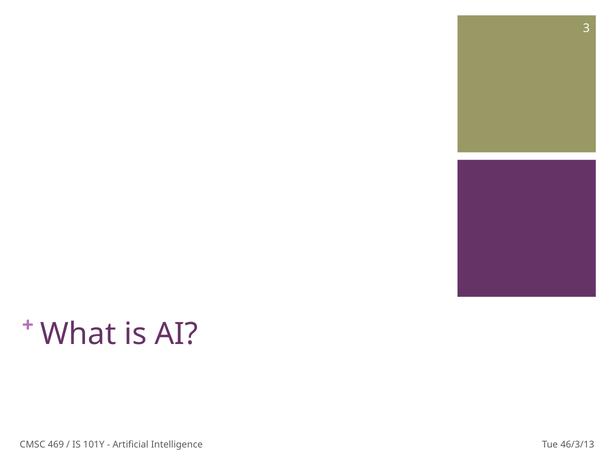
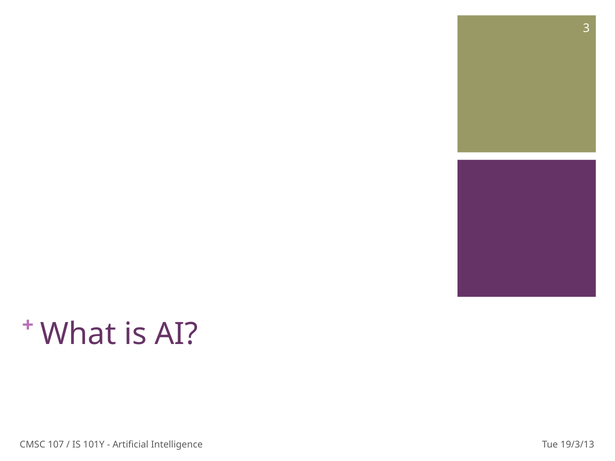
469: 469 -> 107 (56, 445)
46/3/13: 46/3/13 -> 19/3/13 (577, 445)
